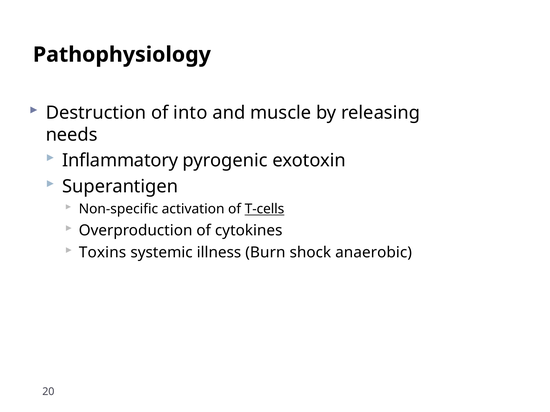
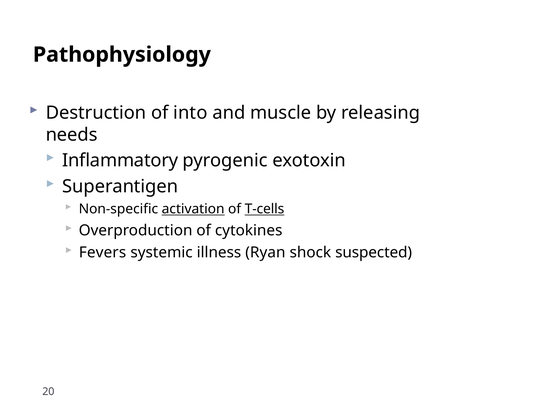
activation underline: none -> present (193, 209)
Toxins: Toxins -> Fevers (103, 253)
Burn: Burn -> Ryan (265, 253)
anaerobic: anaerobic -> suspected (374, 253)
